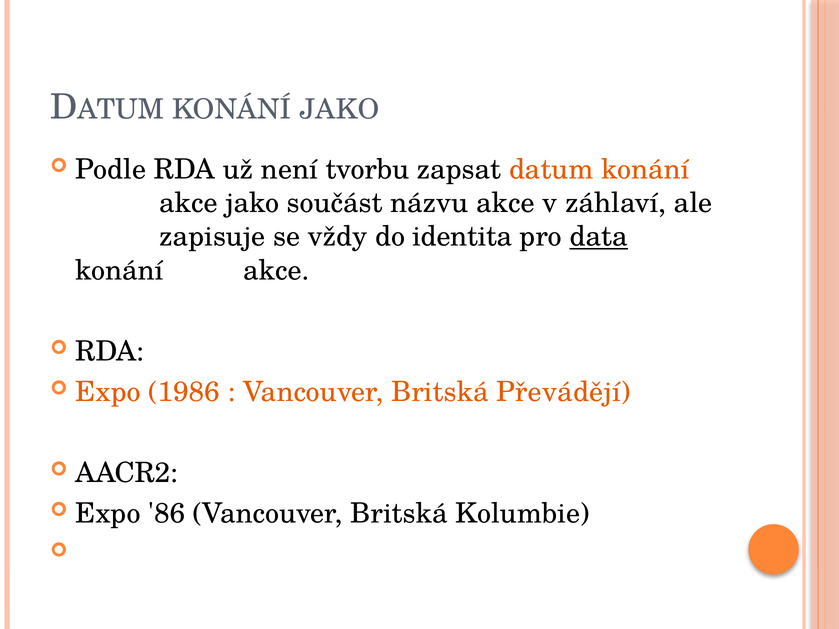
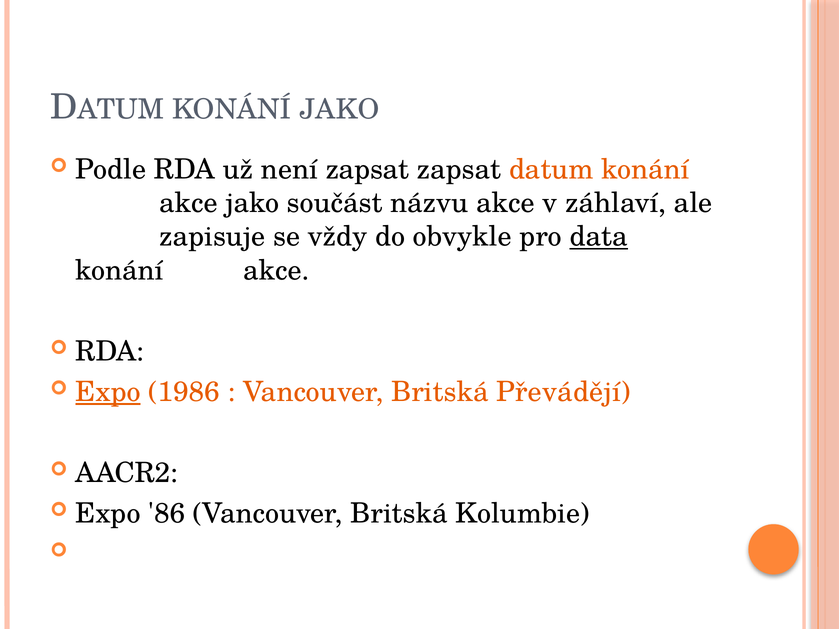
není tvorbu: tvorbu -> zapsat (367, 170)
identita: identita -> obvykle (462, 237)
Expo underline: none -> present (108, 392)
